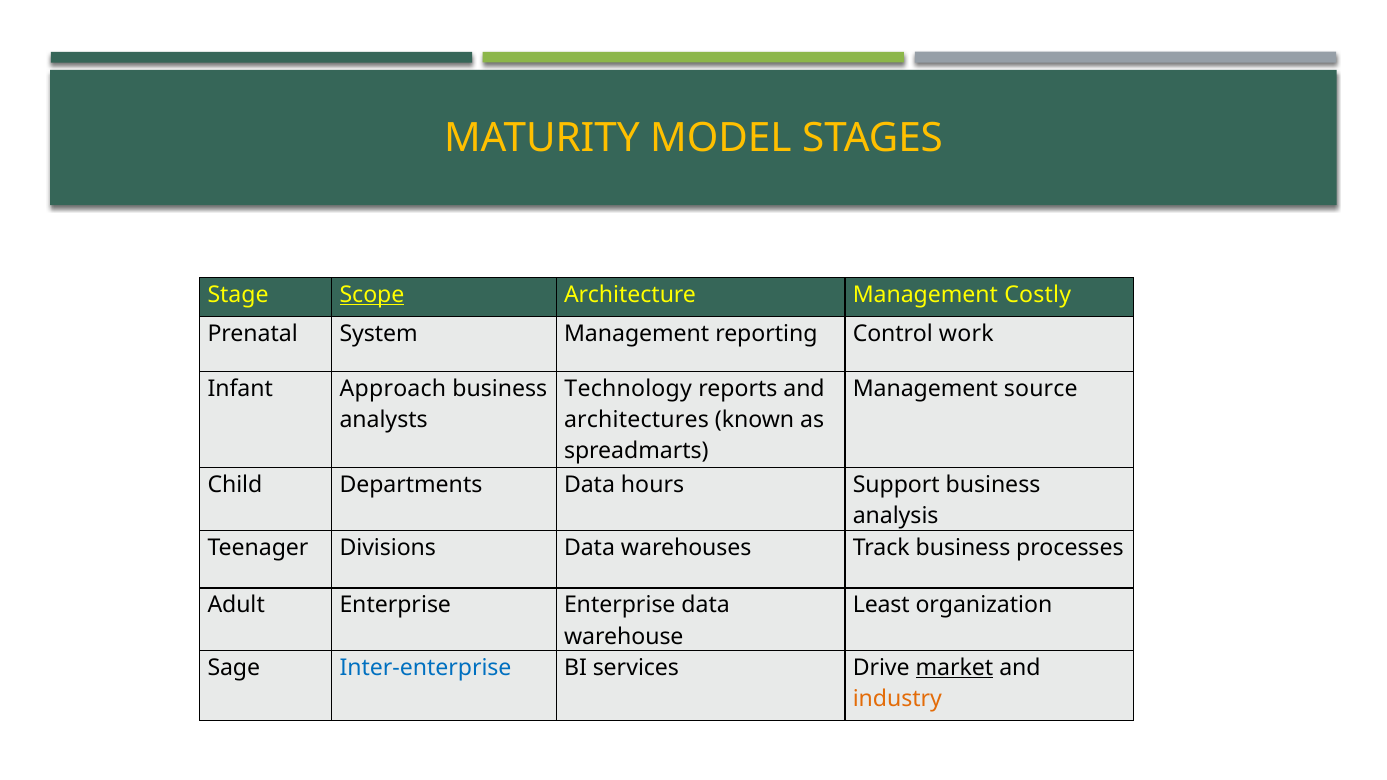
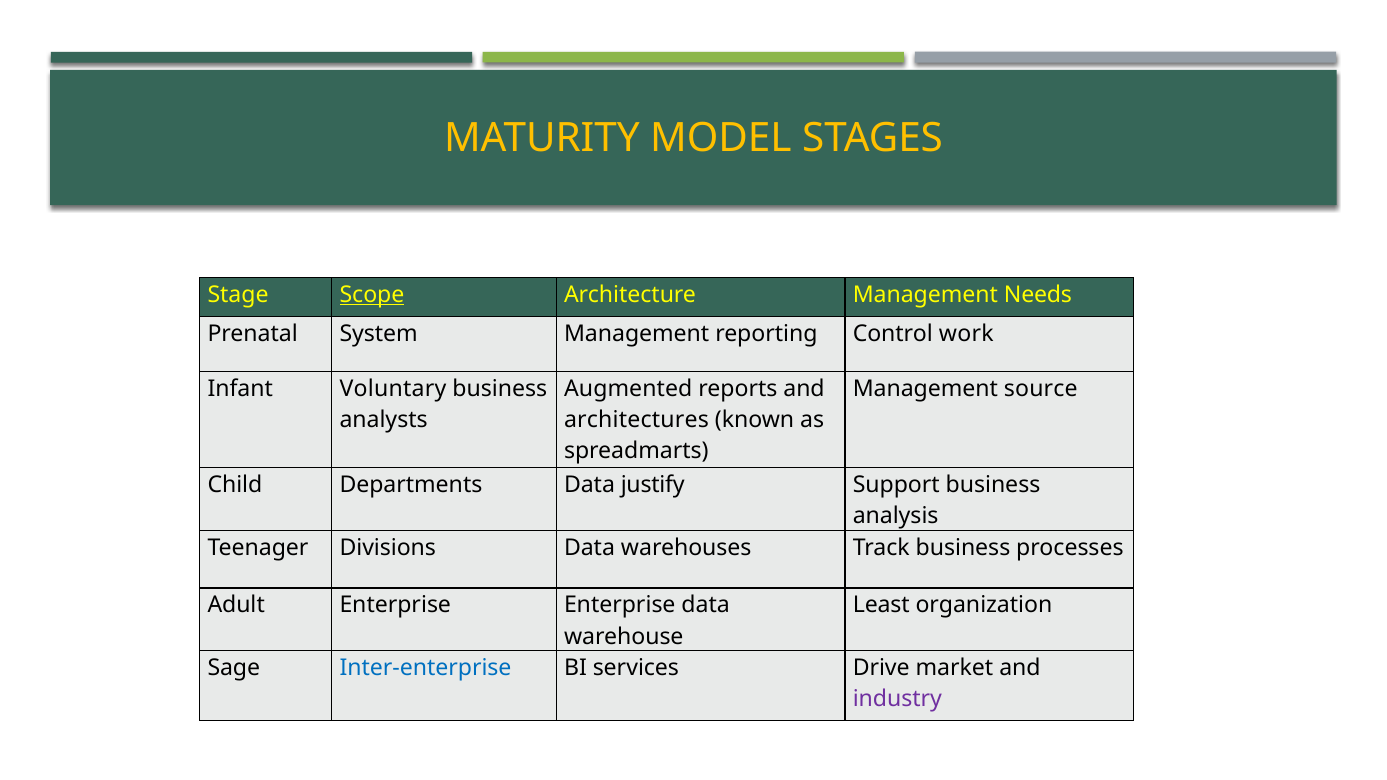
Costly: Costly -> Needs (1038, 295)
Approach: Approach -> Voluntary (393, 389)
Technology: Technology -> Augmented (628, 389)
hours: hours -> justify (653, 485)
market underline: present -> none (954, 668)
industry colour: orange -> purple (897, 699)
